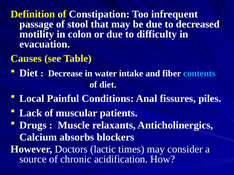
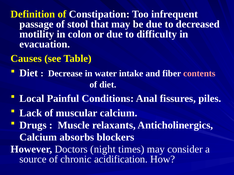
contents colour: light blue -> pink (199, 74)
muscular patients: patients -> calcium (119, 113)
lactic: lactic -> night (103, 150)
